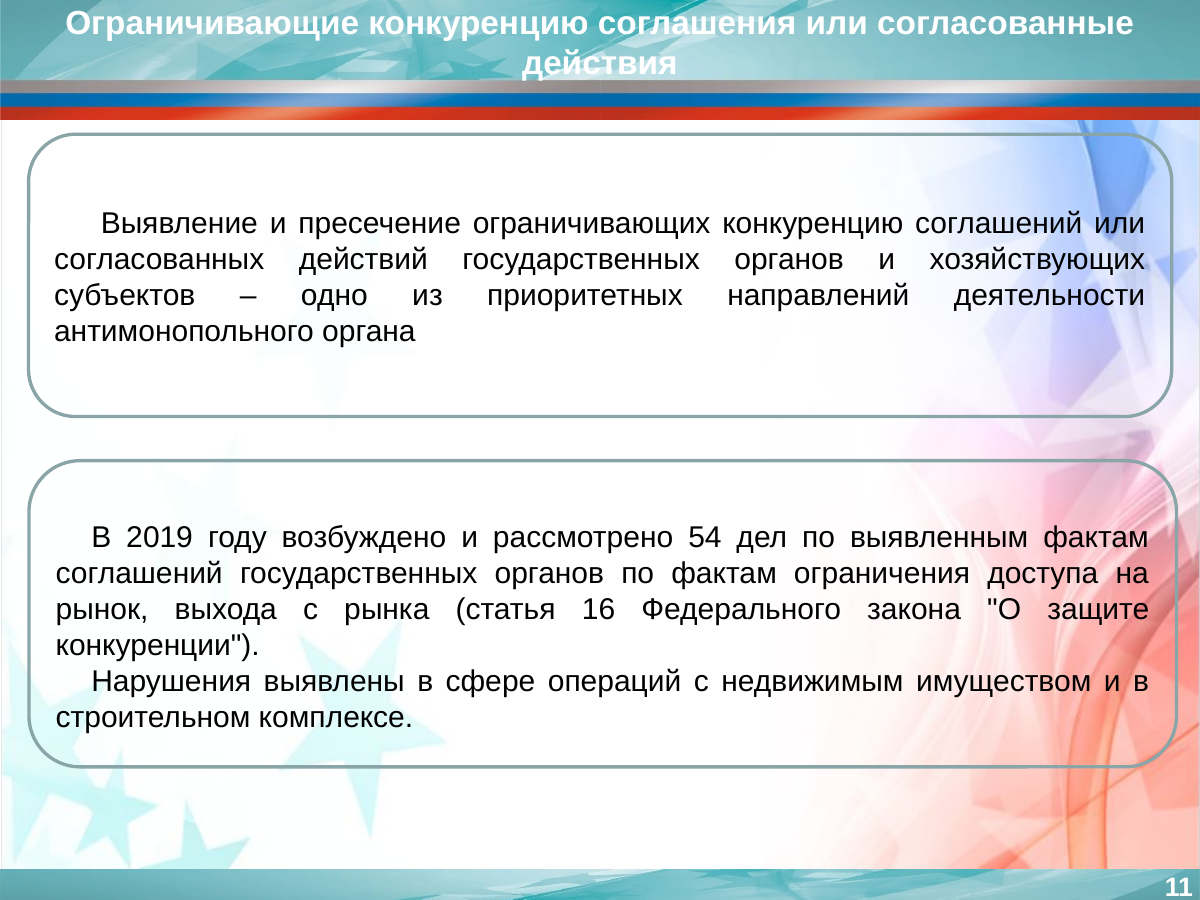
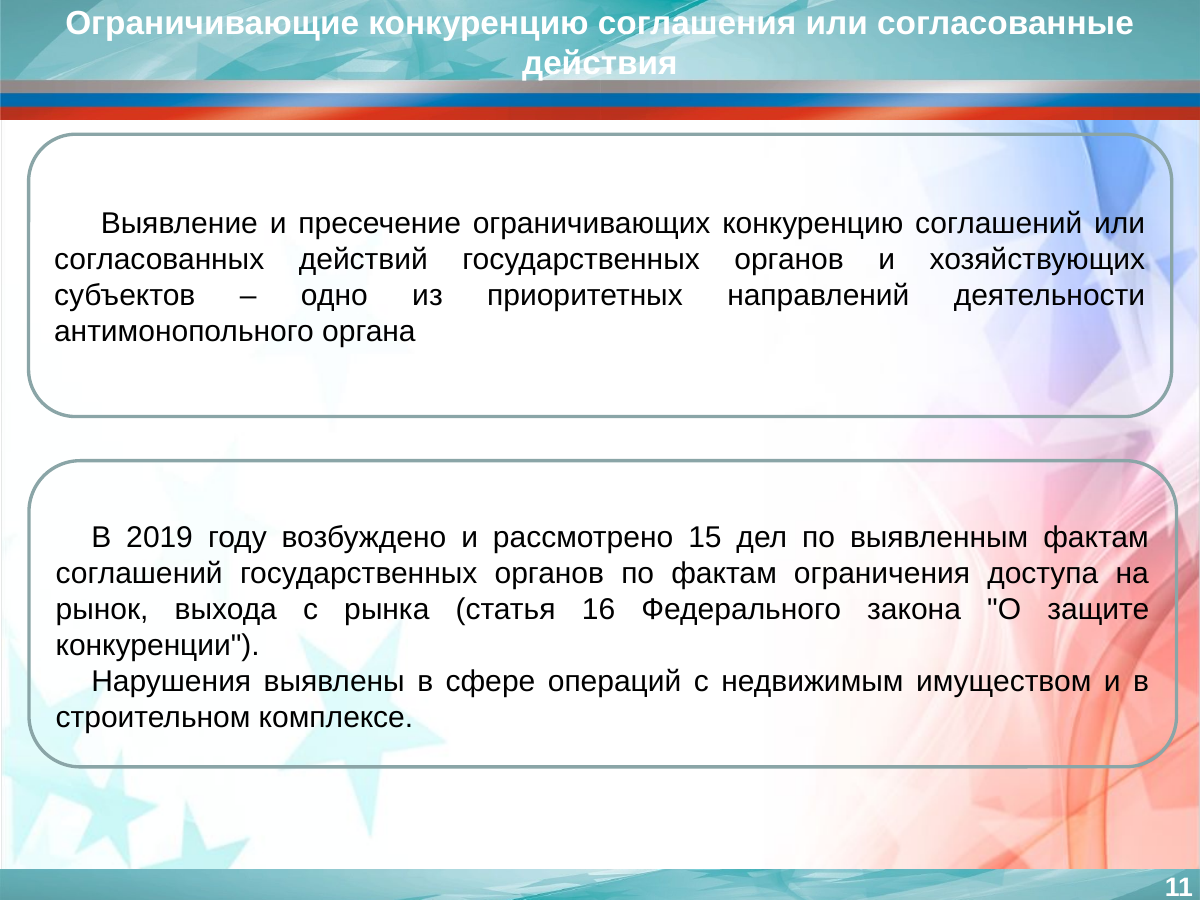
54: 54 -> 15 (705, 538)
